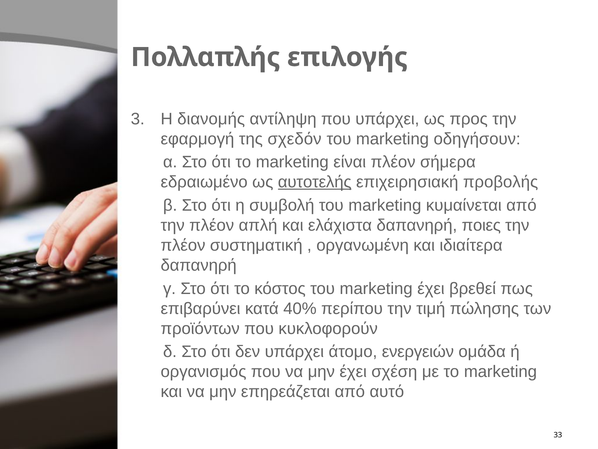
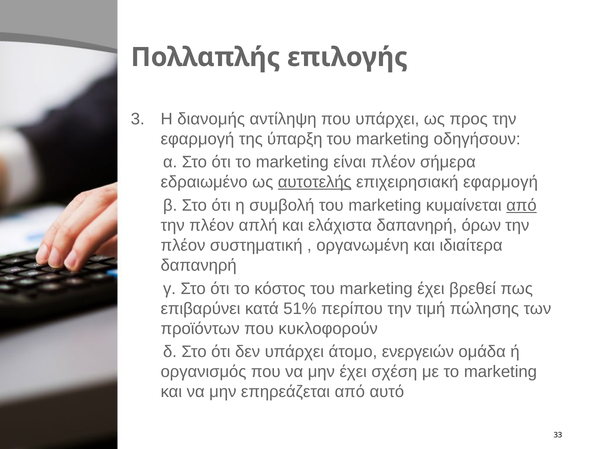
σχεδόν: σχεδόν -> ύπαρξη (295, 139)
επιχειρησιακή προβολής: προβολής -> εφαρμογή (501, 182)
από underline: none -> present (521, 205)
ποιες: ποιες -> όρων (481, 225)
40%: 40% -> 51% (300, 308)
